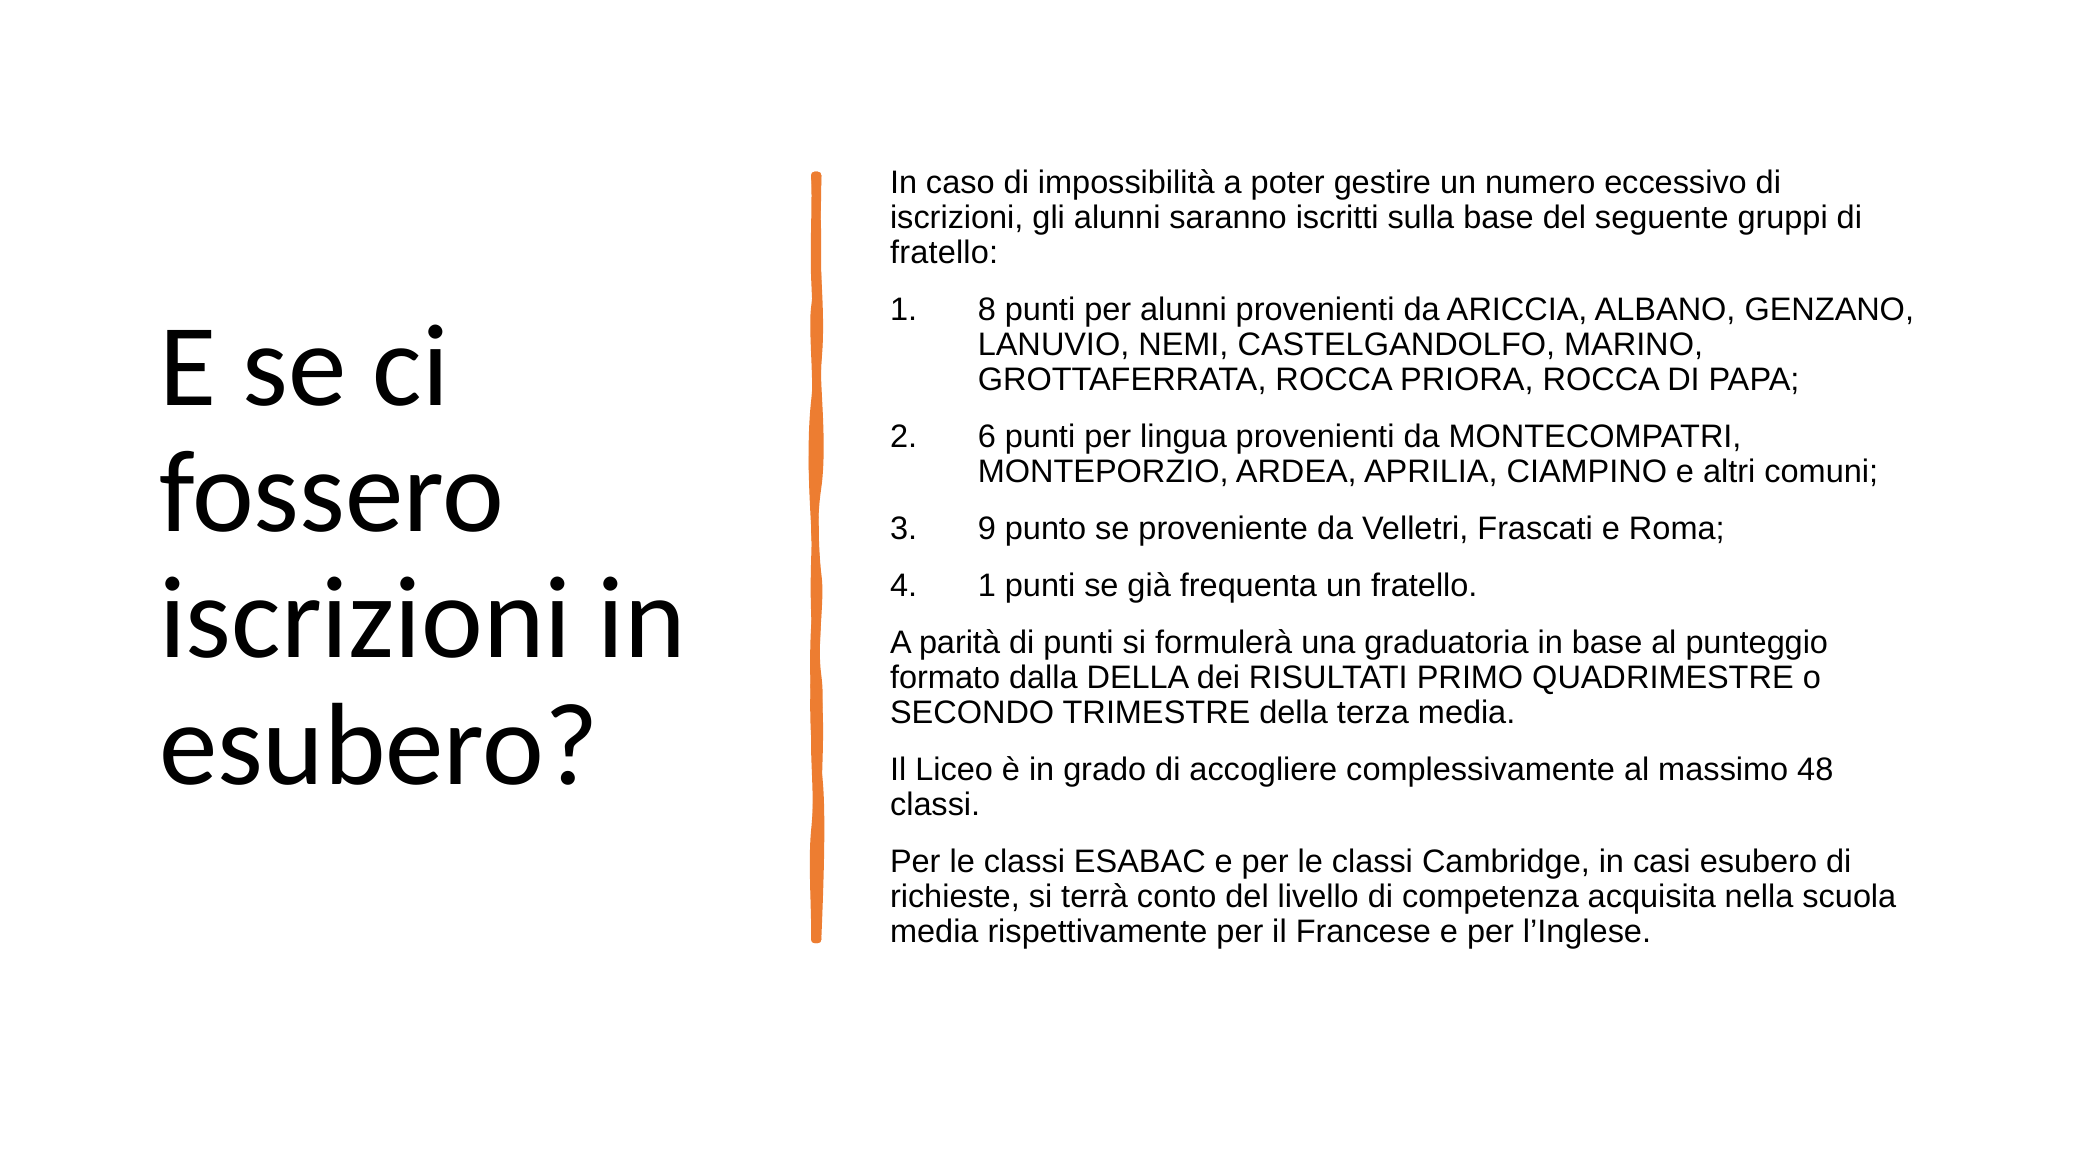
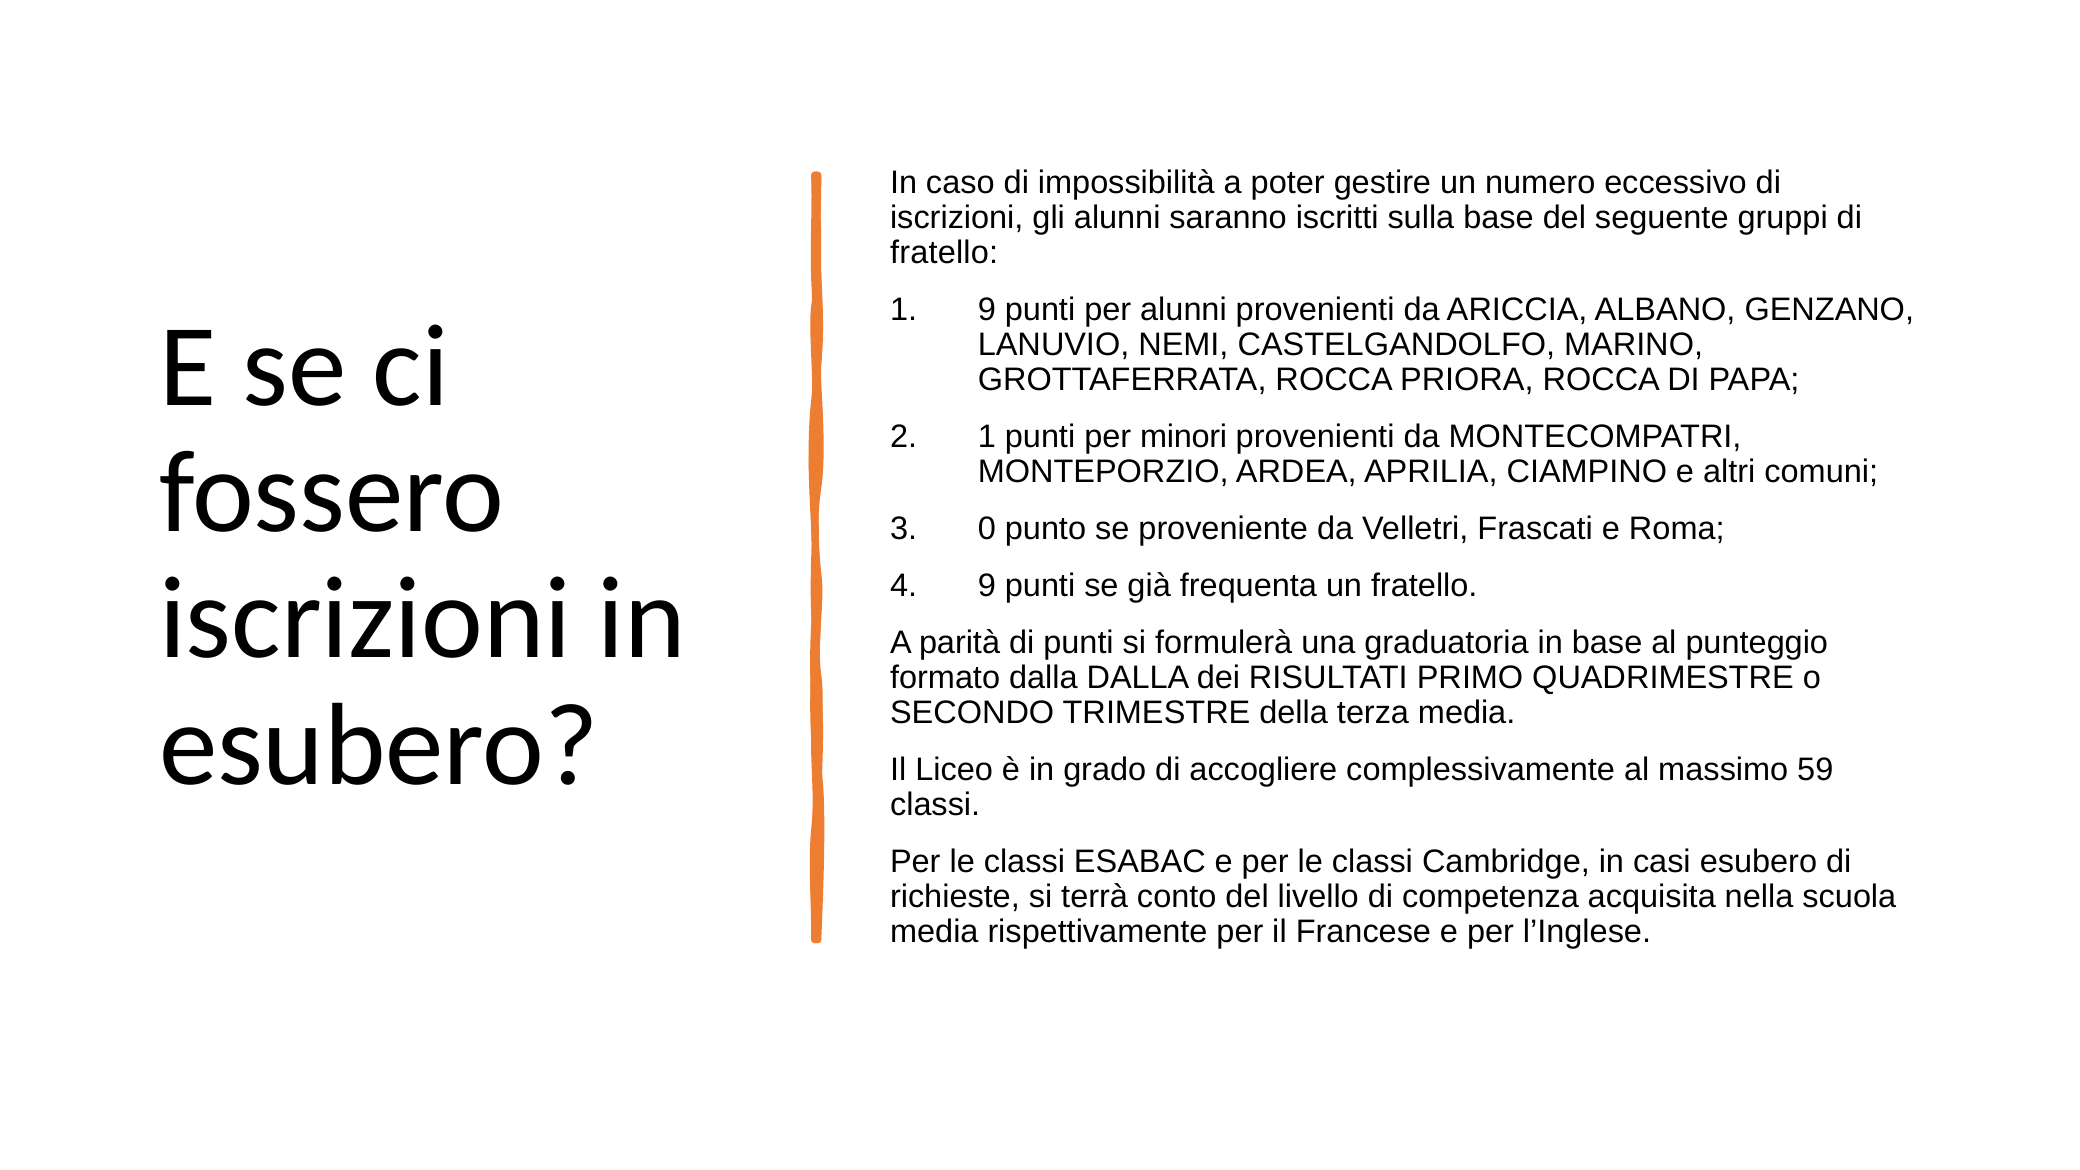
1 8: 8 -> 9 (987, 310)
6: 6 -> 1 (987, 437)
lingua: lingua -> minori (1184, 437)
9: 9 -> 0 (987, 529)
1: 1 -> 9 (987, 586)
dalla DELLA: DELLA -> DALLA (1138, 678)
48: 48 -> 59 (1815, 770)
